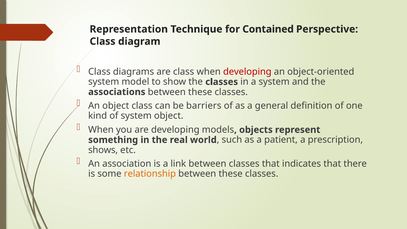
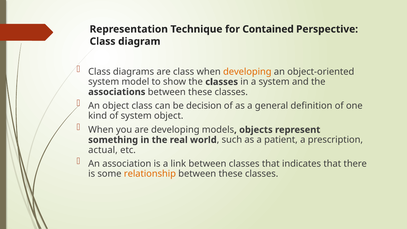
developing colour: red -> orange (247, 72)
barriers: barriers -> decision (204, 106)
shows: shows -> actual (103, 150)
